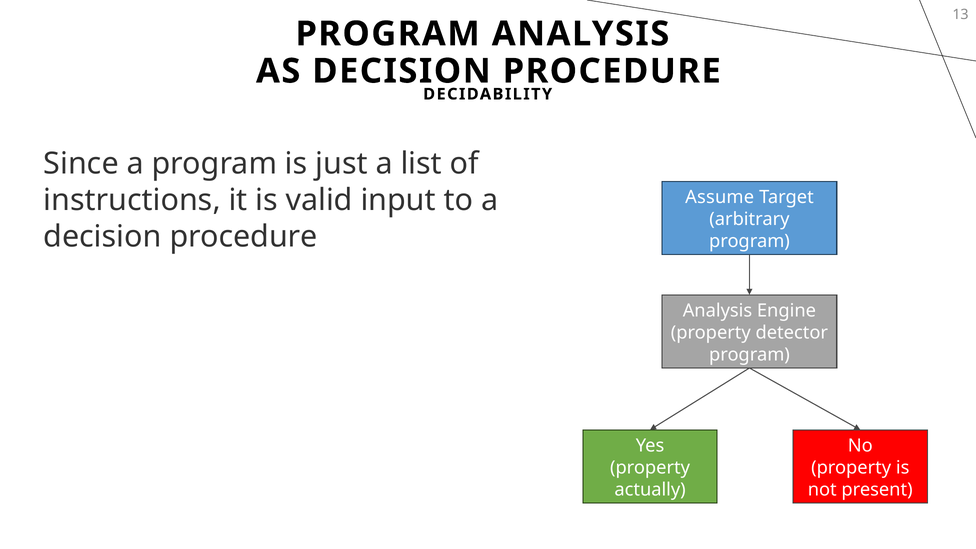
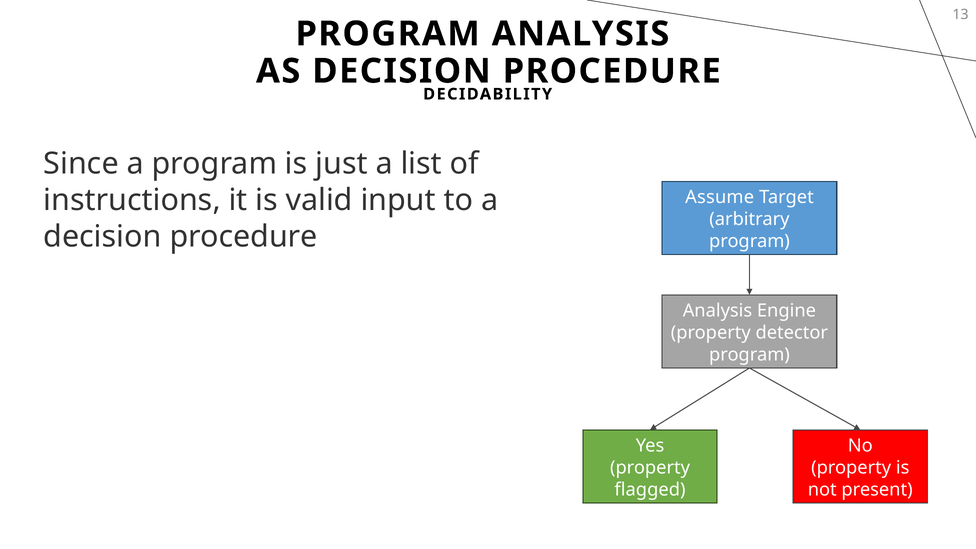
actually: actually -> flagged (650, 490)
